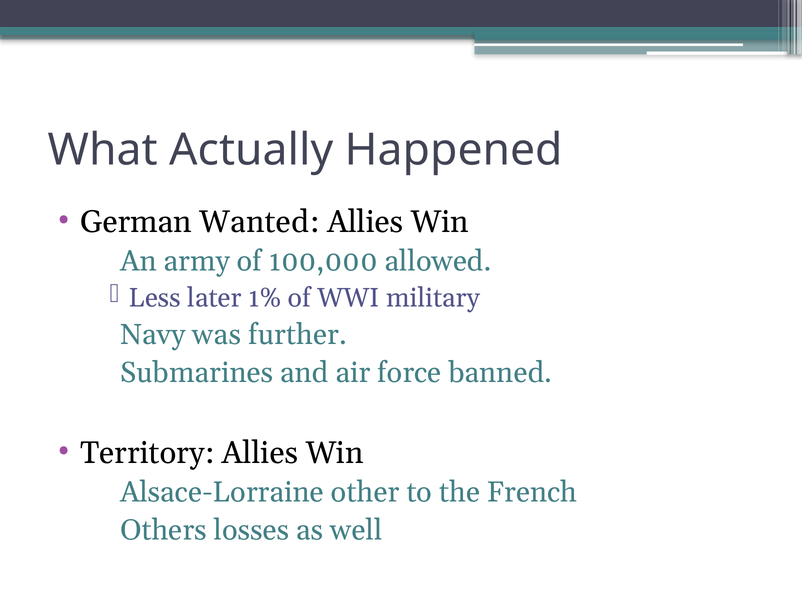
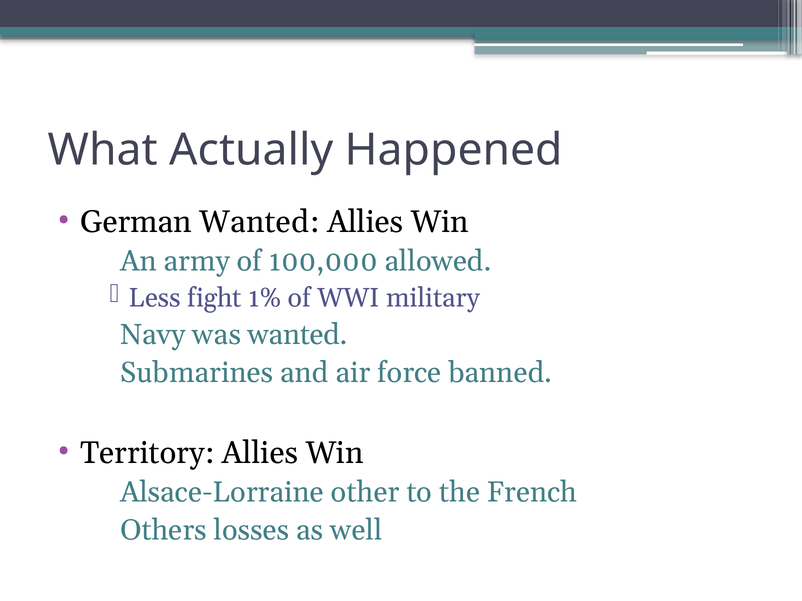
later: later -> fight (215, 298)
was further: further -> wanted (298, 335)
